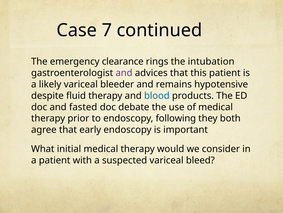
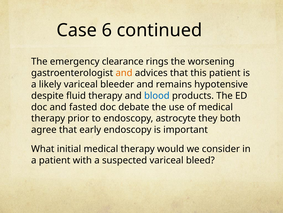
7: 7 -> 6 (107, 30)
intubation: intubation -> worsening (211, 61)
and colour: purple -> orange (124, 73)
following: following -> astrocyte (176, 118)
